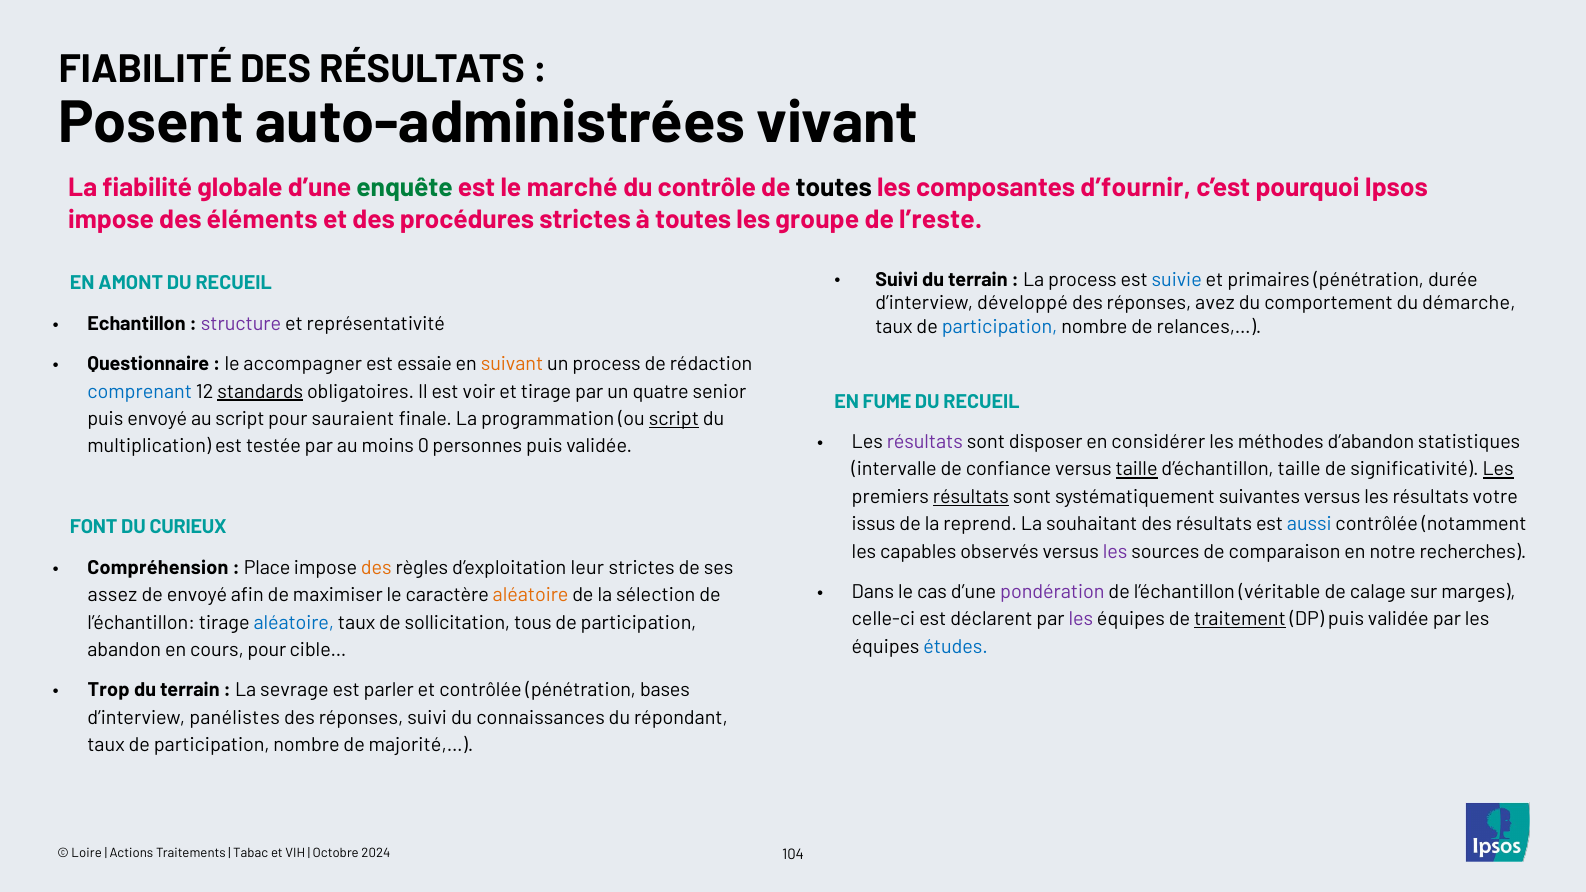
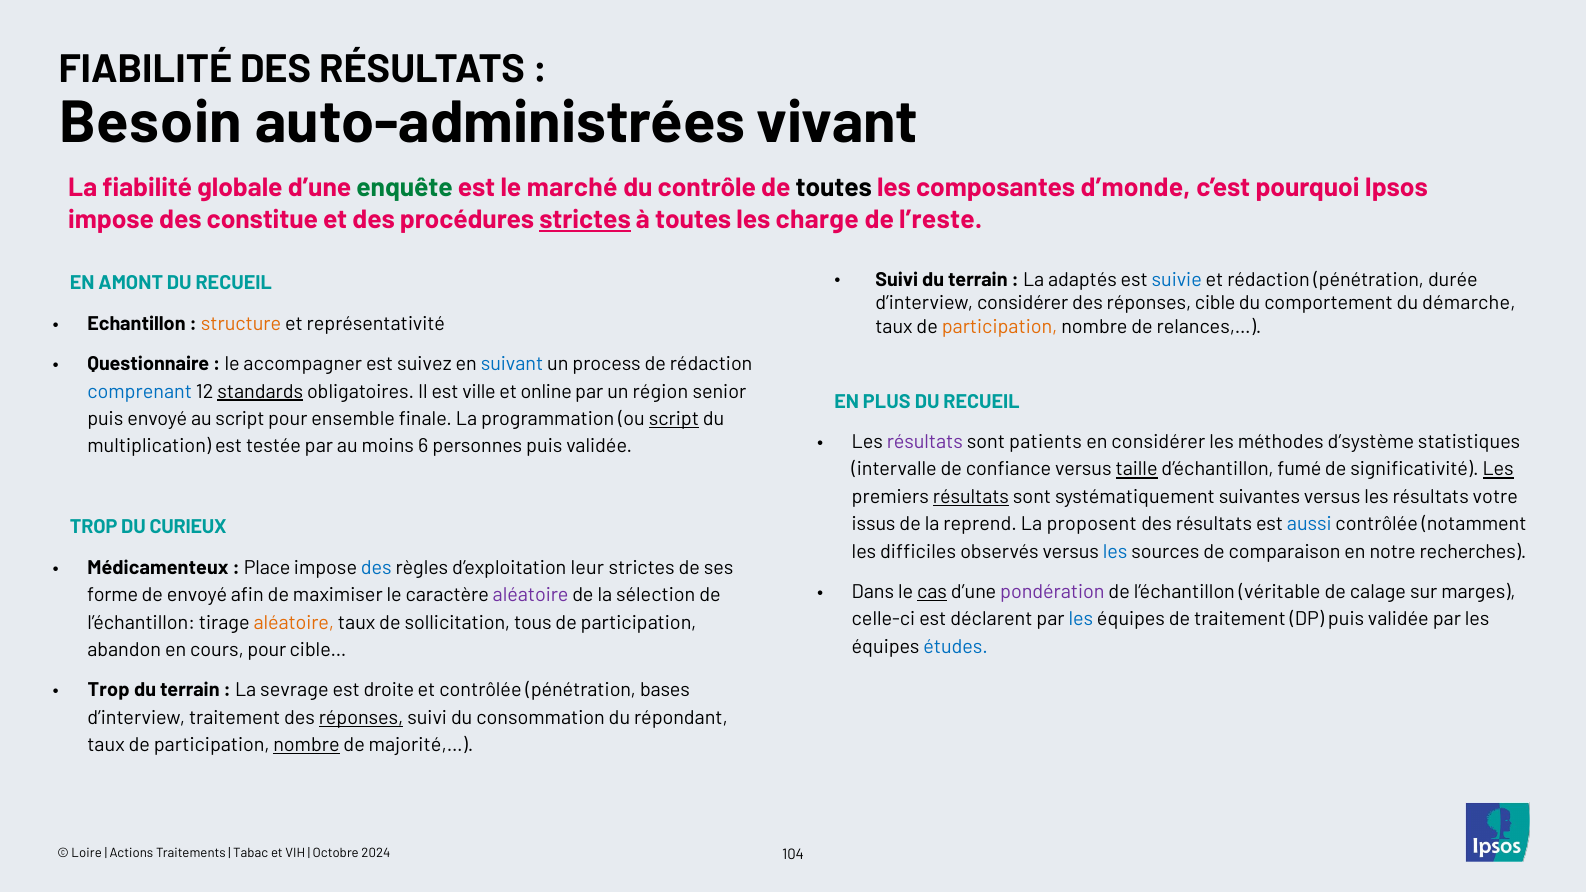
Posent: Posent -> Besoin (151, 123)
d’fournir: d’fournir -> d’monde (1136, 188)
éléments: éléments -> constitue (262, 220)
strictes underline: none -> present (585, 220)
groupe: groupe -> charge (817, 220)
La process: process -> adaptés (1082, 280)
et primaires: primaires -> rédaction (1269, 280)
d’interview développé: développé -> considérer (1023, 303)
avez: avez -> cible (1215, 303)
structure colour: purple -> orange (241, 324)
participation colour: blue -> orange (1000, 327)
essaie: essaie -> suivez (424, 364)
suivant colour: orange -> blue (512, 364)
voir: voir -> ville (479, 392)
et tirage: tirage -> online (546, 392)
quatre: quatre -> région (660, 392)
FUME: FUME -> PLUS (887, 402)
sauraient: sauraient -> ensemble (353, 419)
disposer: disposer -> patients (1046, 442)
d’abandon: d’abandon -> d’système (1371, 442)
0: 0 -> 6 (423, 446)
d’échantillon taille: taille -> fumé (1299, 469)
souhaitant: souhaitant -> proposent (1092, 524)
FONT: FONT -> TROP (94, 527)
capables: capables -> difficiles (918, 552)
les colour: purple -> blue (1115, 552)
Compréhension: Compréhension -> Médicamenteux (158, 568)
des colour: orange -> blue (376, 568)
cas underline: none -> present (932, 592)
assez: assez -> forme (113, 595)
aléatoire colour: orange -> purple (531, 595)
les colour: purple -> blue (1081, 619)
traitement underline: present -> none (1240, 619)
aléatoire colour: blue -> orange (294, 623)
parler: parler -> droite (389, 690)
d’interview panélistes: panélistes -> traitement (235, 718)
réponses underline: none -> present (361, 718)
connaissances: connaissances -> consommation (541, 718)
nombre underline: none -> present (306, 745)
